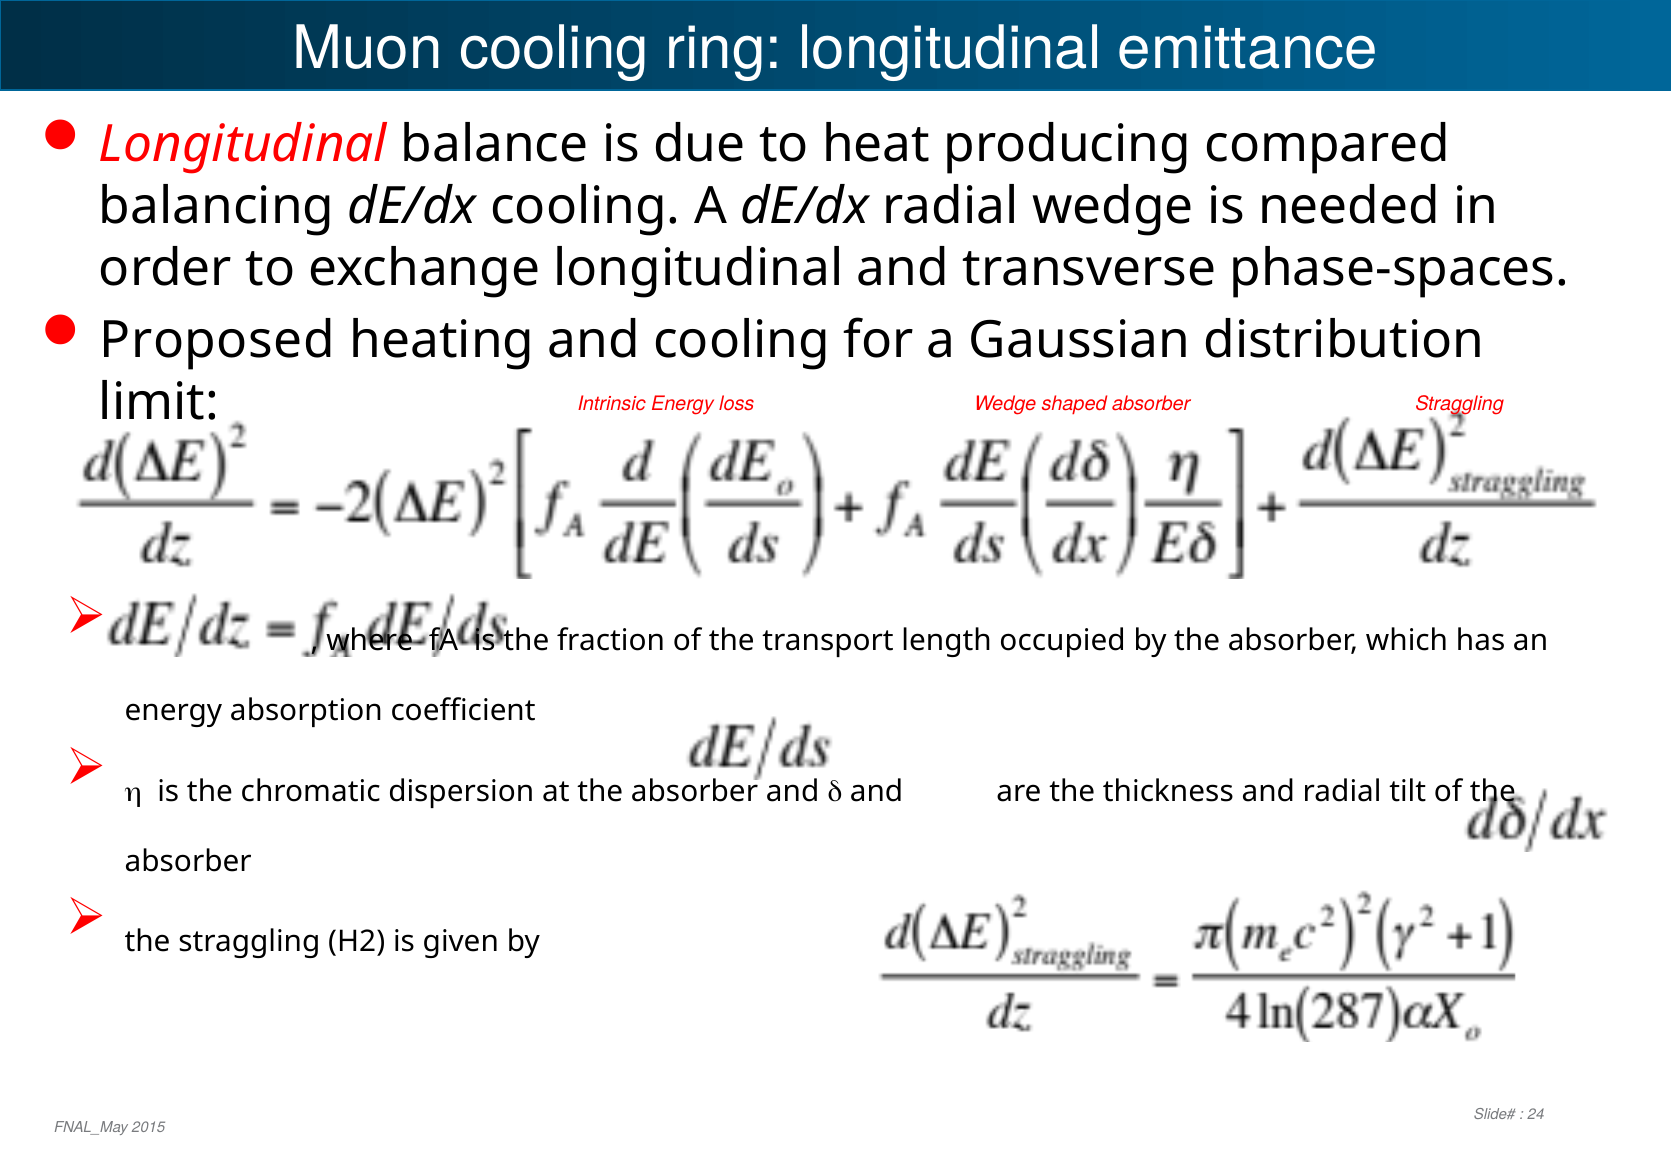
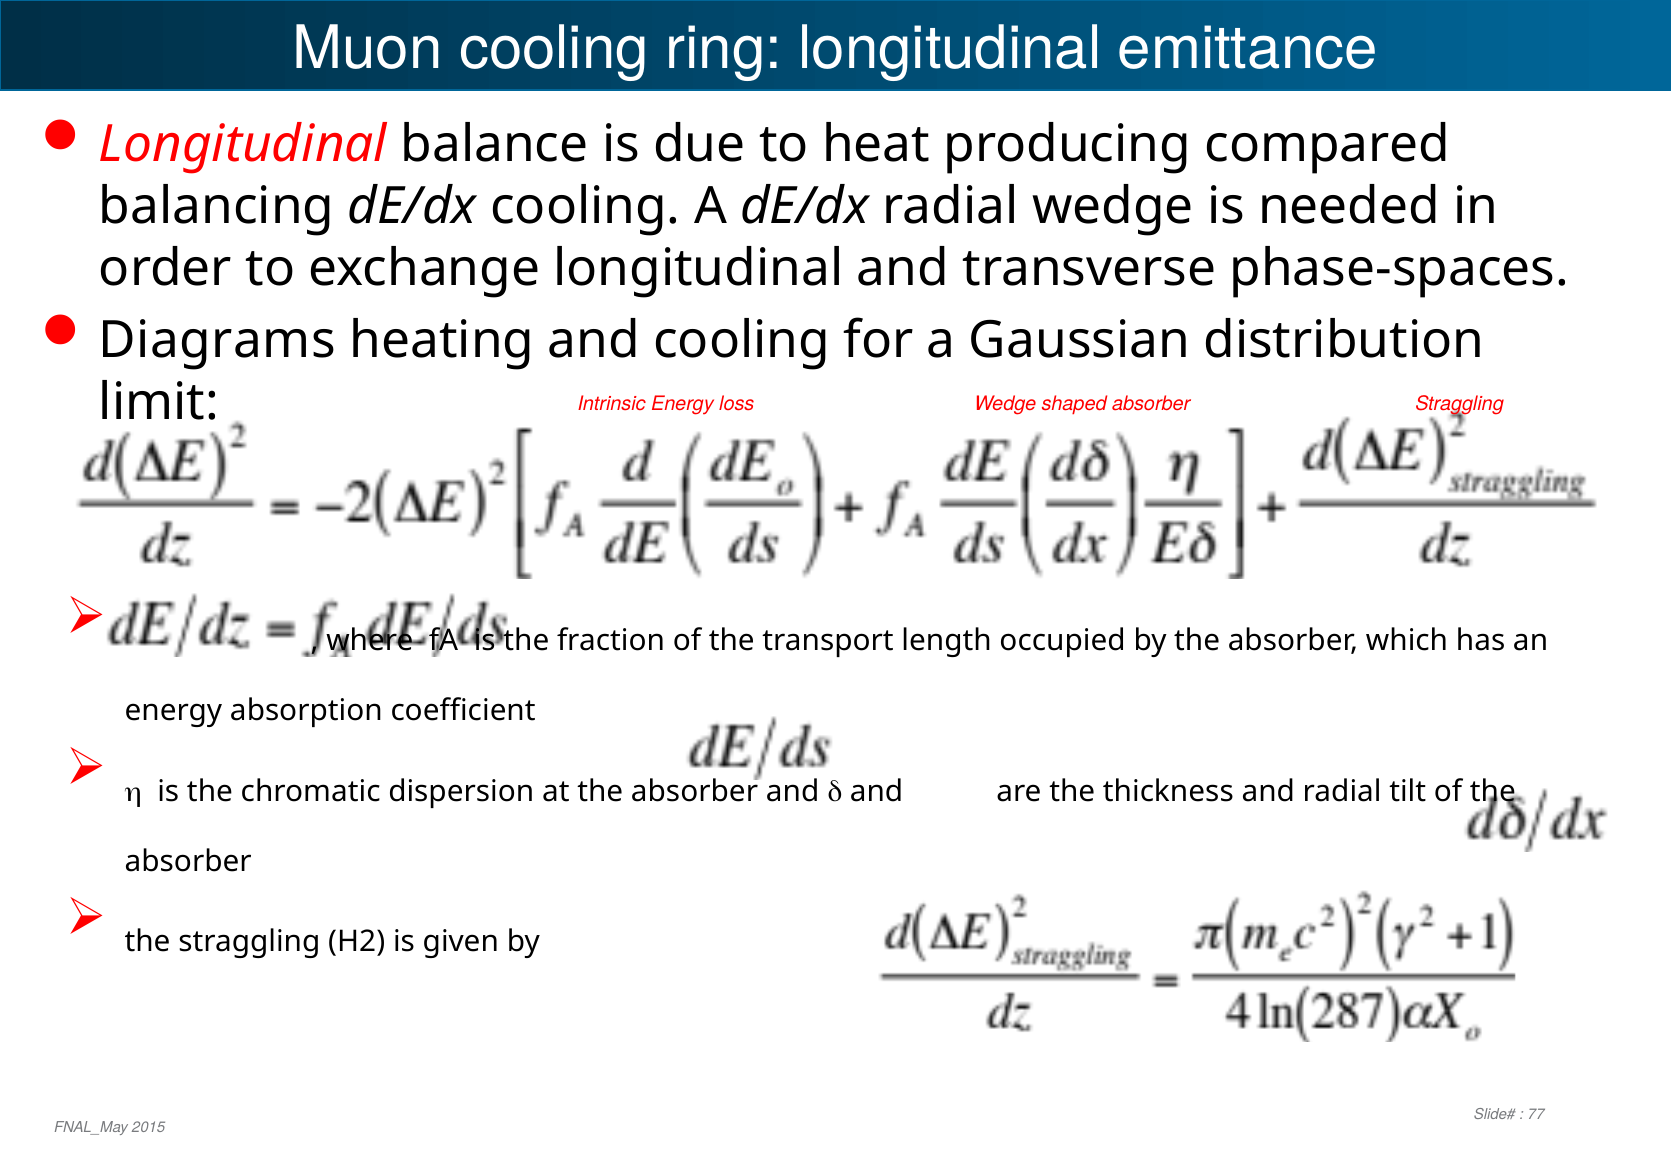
Proposed: Proposed -> Diagrams (217, 340)
24: 24 -> 77 (1536, 1115)
